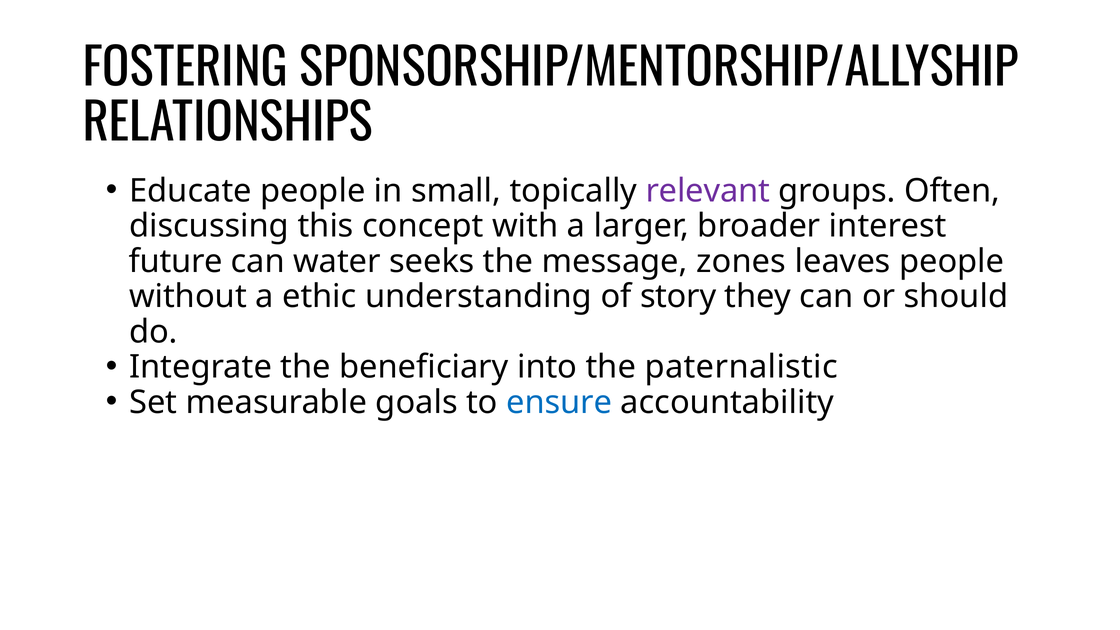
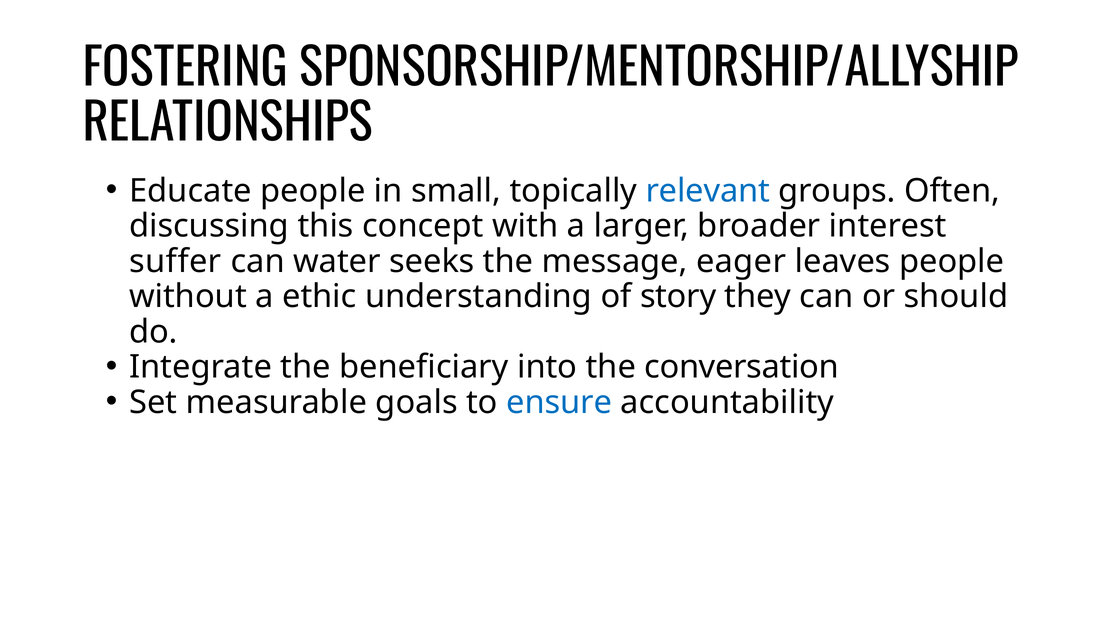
relevant colour: purple -> blue (708, 191)
future: future -> suffer (175, 261)
zones: zones -> eager (741, 261)
paternalistic: paternalistic -> conversation (742, 367)
